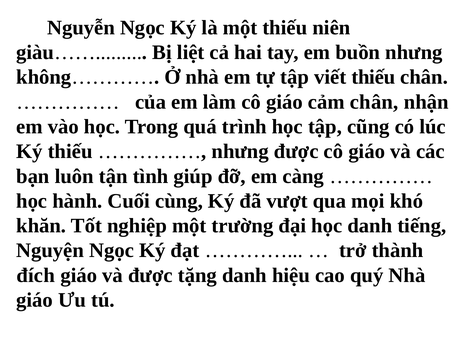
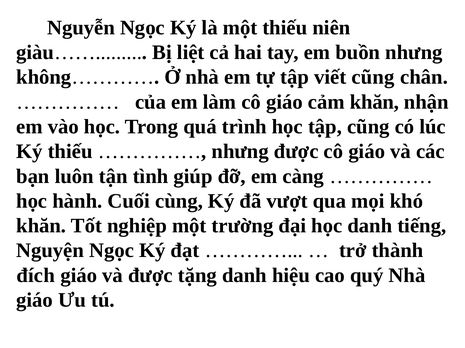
viết thiếu: thiếu -> cũng (373, 77)
cảm chân: chân -> khăn (374, 102)
